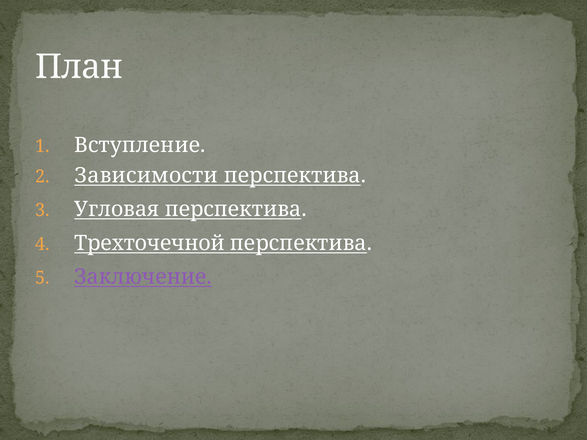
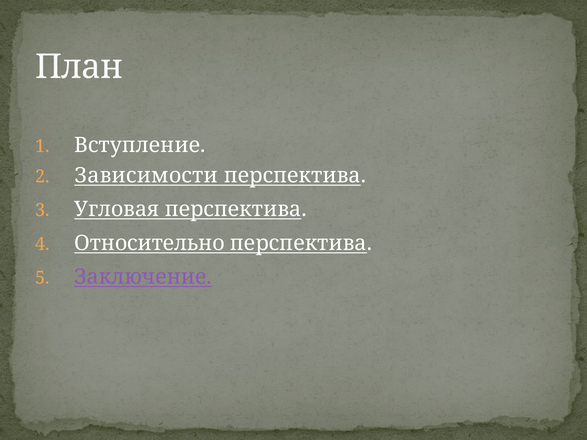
Трехточечной: Трехточечной -> Относительно (149, 243)
